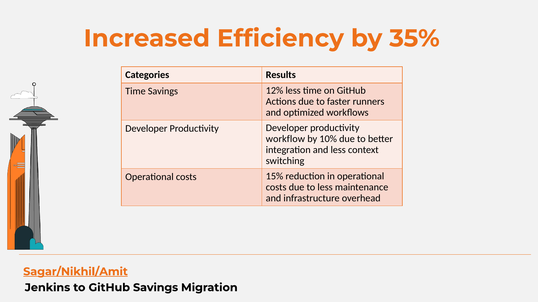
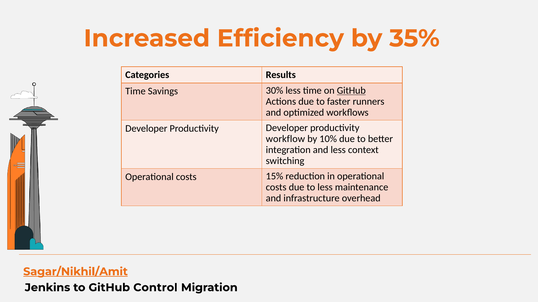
12%: 12% -> 30% (275, 91)
GitHub underline: none -> present (351, 91)
GitHub Savings: Savings -> Control (155, 288)
